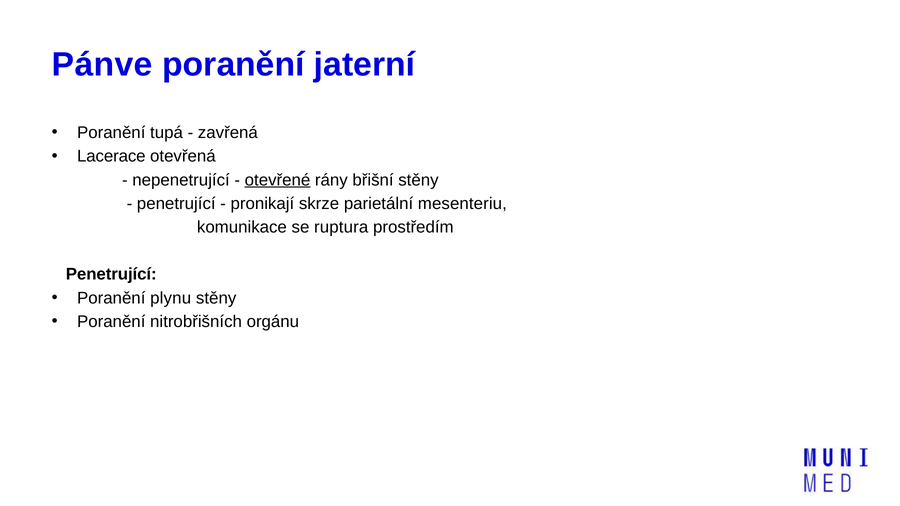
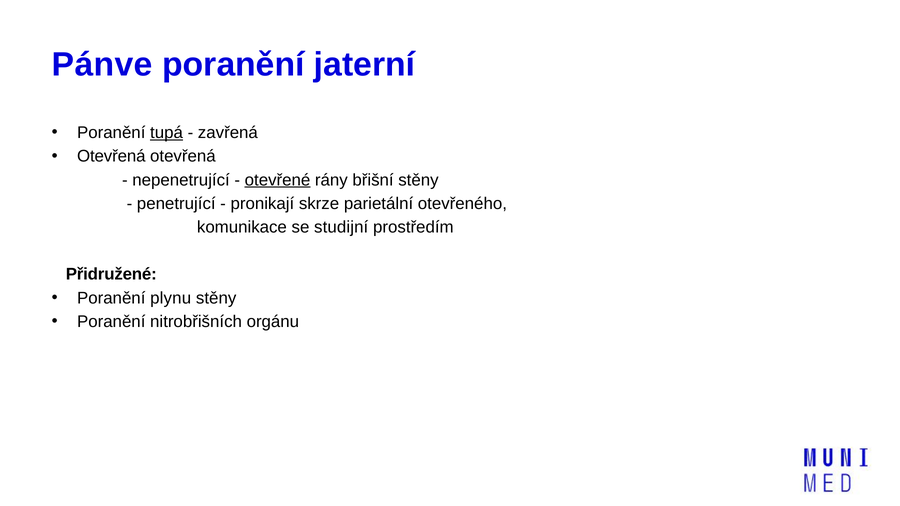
tupá underline: none -> present (167, 133)
Lacerace: Lacerace -> Otevřená (111, 156)
mesenteriu: mesenteriu -> otevřeného (462, 204)
ruptura: ruptura -> studijní (341, 227)
Penetrující: Penetrující -> Přidružené (111, 275)
